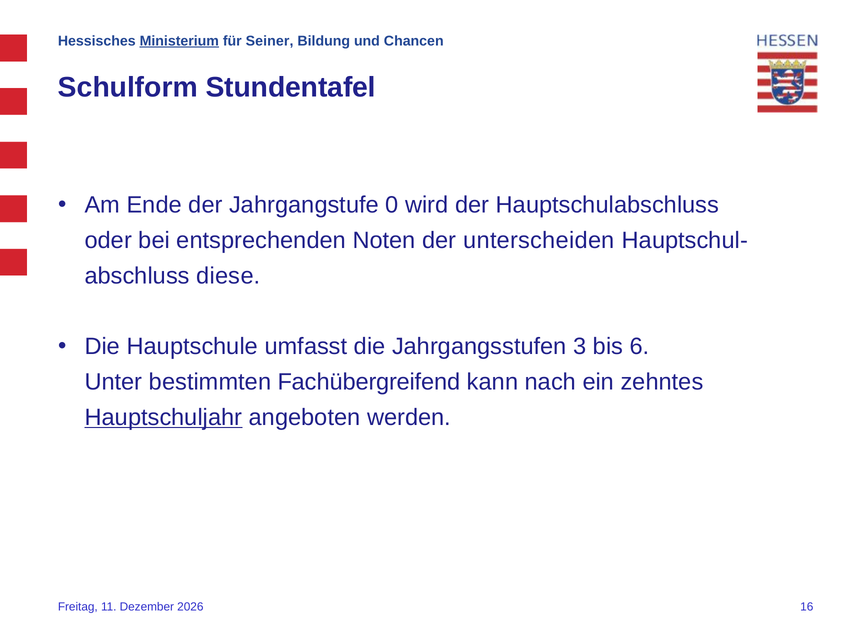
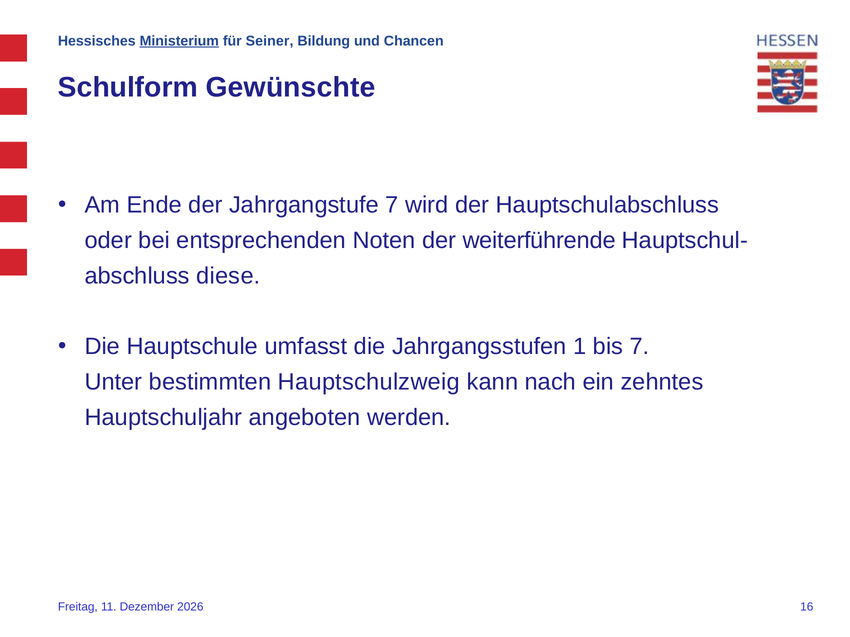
Stundentafel: Stundentafel -> Gewünschte (291, 87)
Jahrgangstufe 0: 0 -> 7 (392, 205)
unterscheiden: unterscheiden -> weiterführende (539, 241)
3: 3 -> 1 (580, 347)
bis 6: 6 -> 7 (640, 347)
Fachübergreifend: Fachübergreifend -> Hauptschulzweig (369, 382)
Hauptschuljahr underline: present -> none (163, 418)
